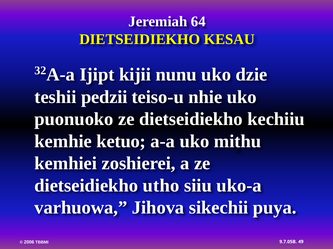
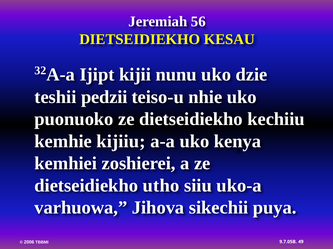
64: 64 -> 56 (198, 22)
ketuo: ketuo -> kijiiu (121, 142)
mithu: mithu -> kenya (238, 142)
